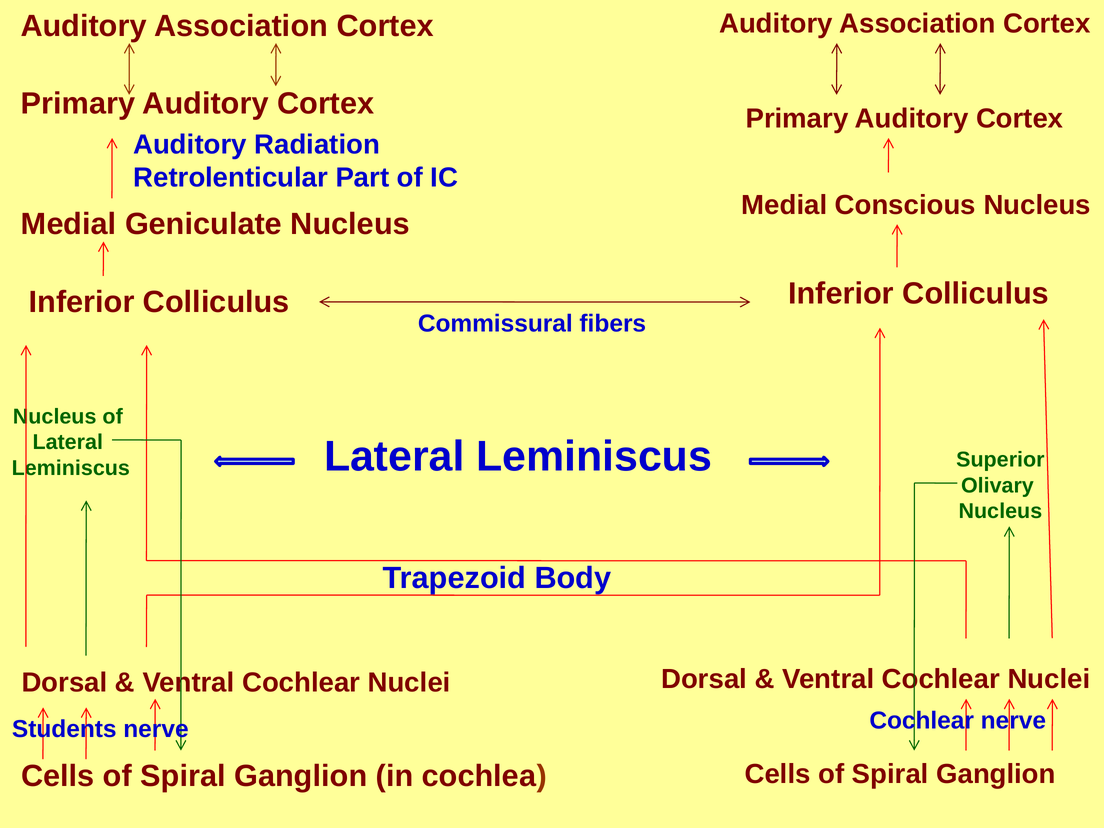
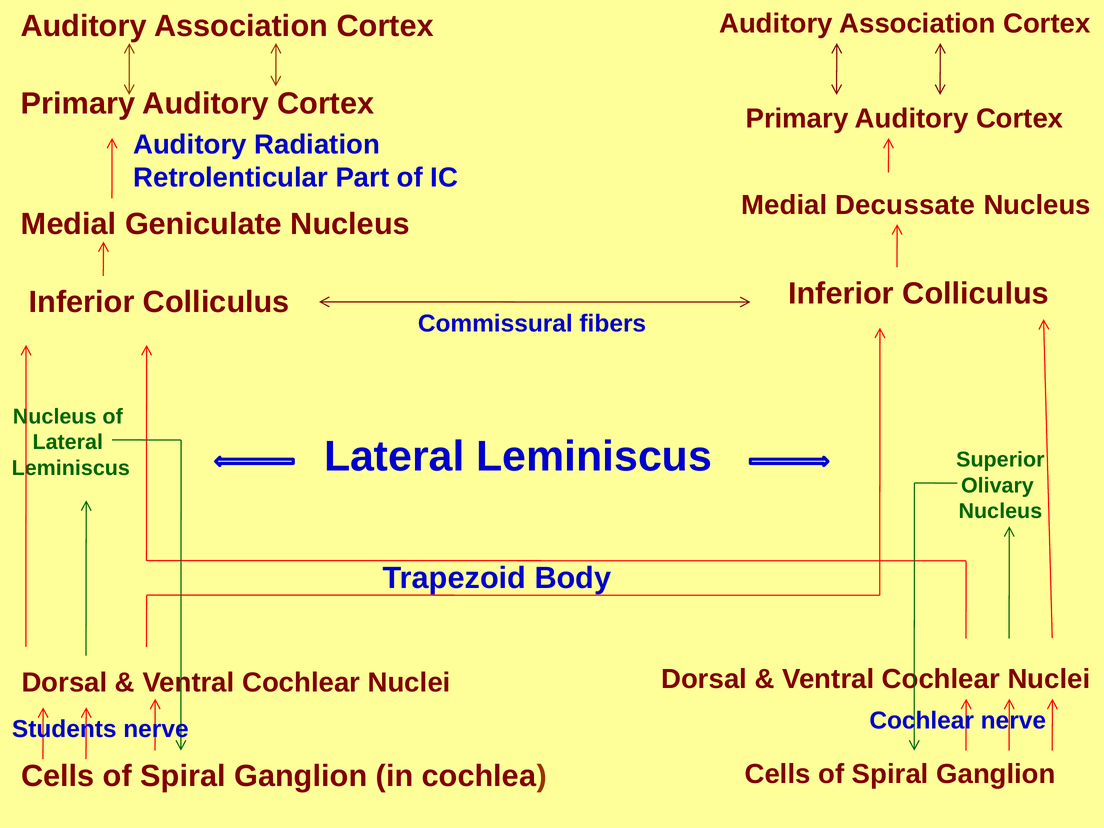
Conscious: Conscious -> Decussate (905, 205)
